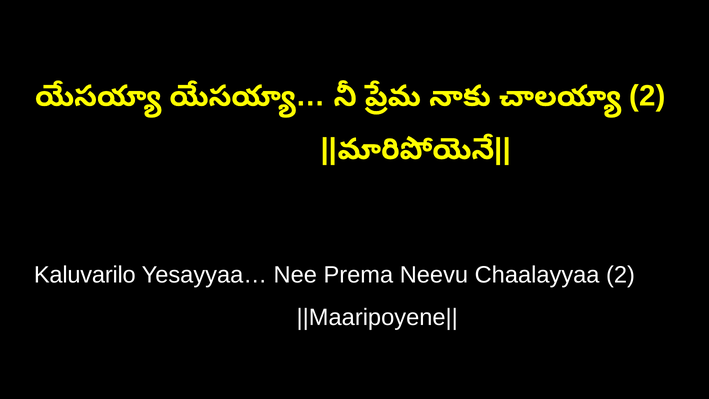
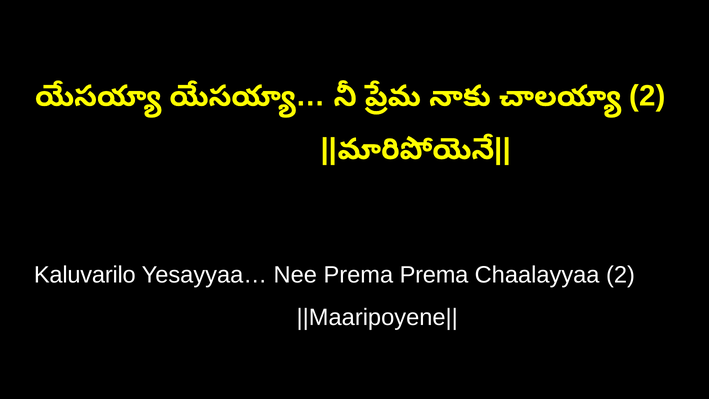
Prema Neevu: Neevu -> Prema (434, 275)
